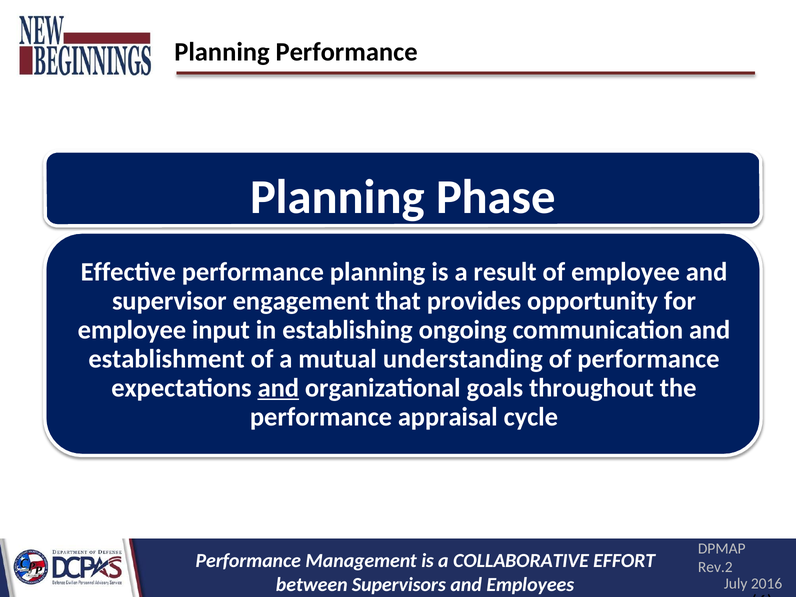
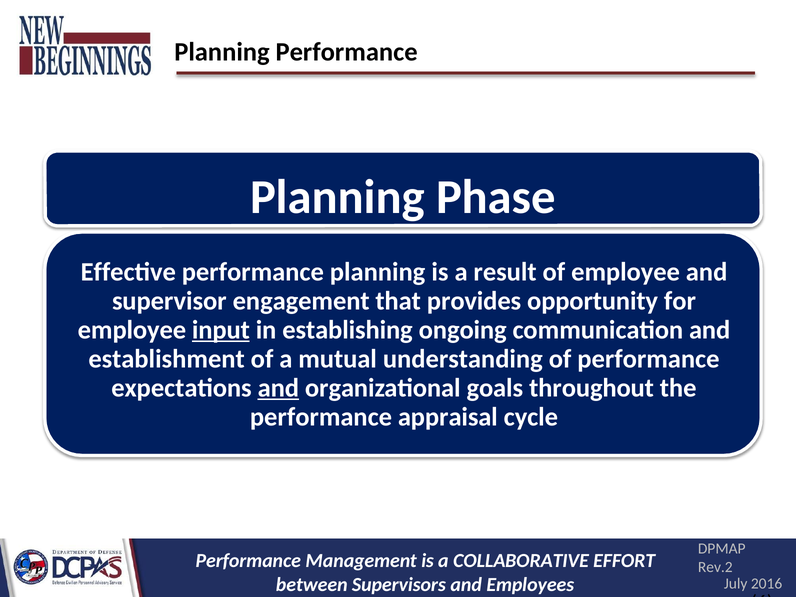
input underline: none -> present (221, 330)
